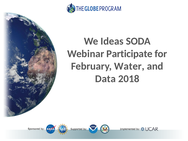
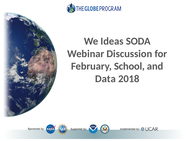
Participate: Participate -> Discussion (129, 54)
Water: Water -> School (129, 66)
